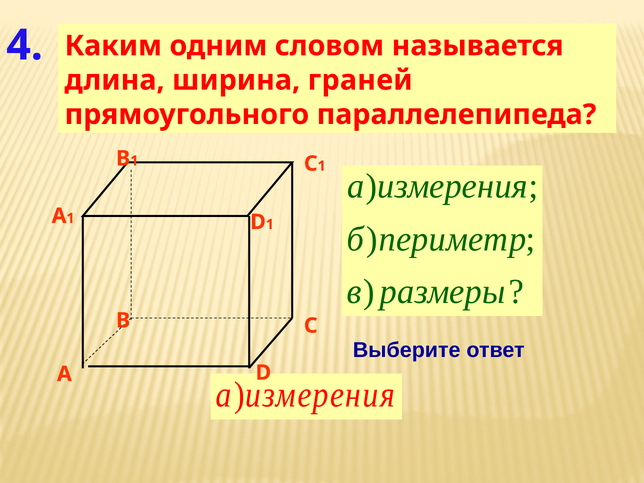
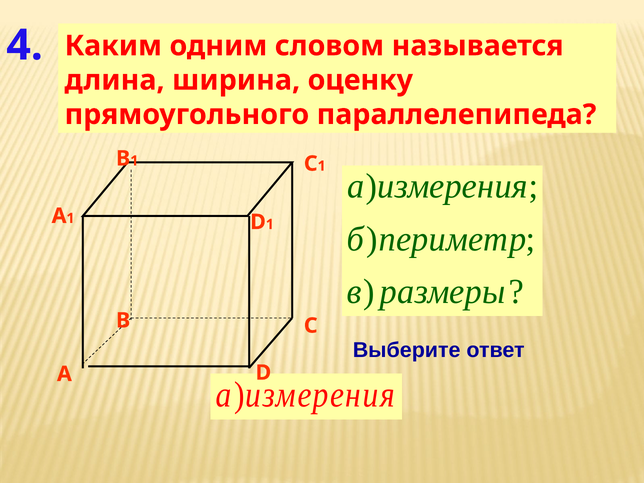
граней: граней -> оценку (360, 80)
